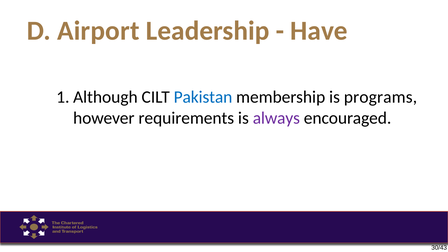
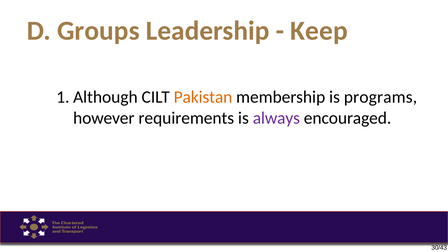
Airport: Airport -> Groups (98, 31)
Have: Have -> Keep (319, 31)
Pakistan colour: blue -> orange (203, 97)
